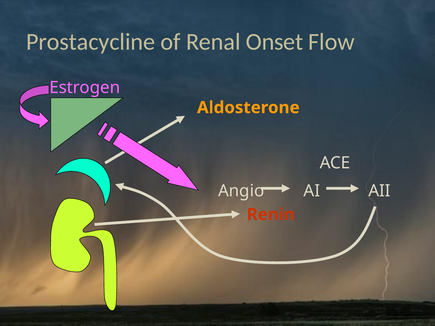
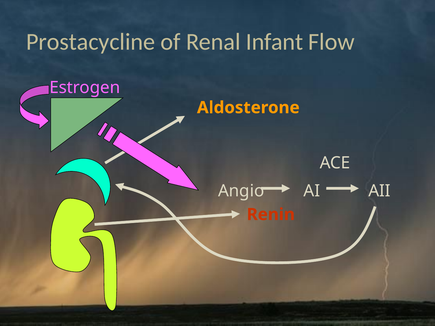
Onset: Onset -> Infant (275, 42)
